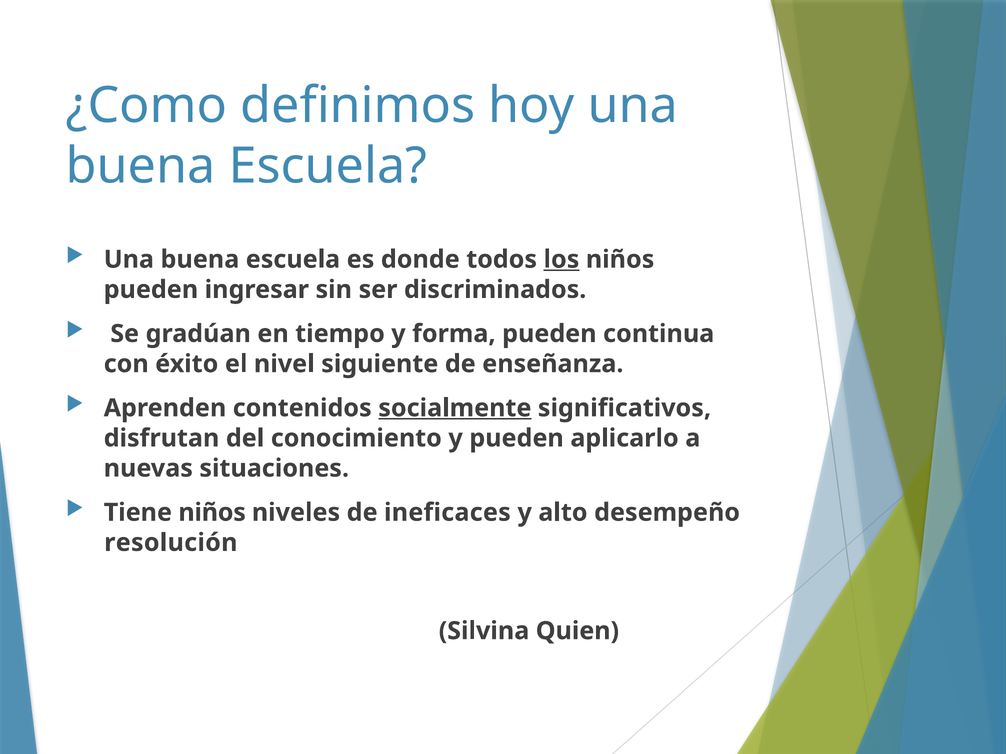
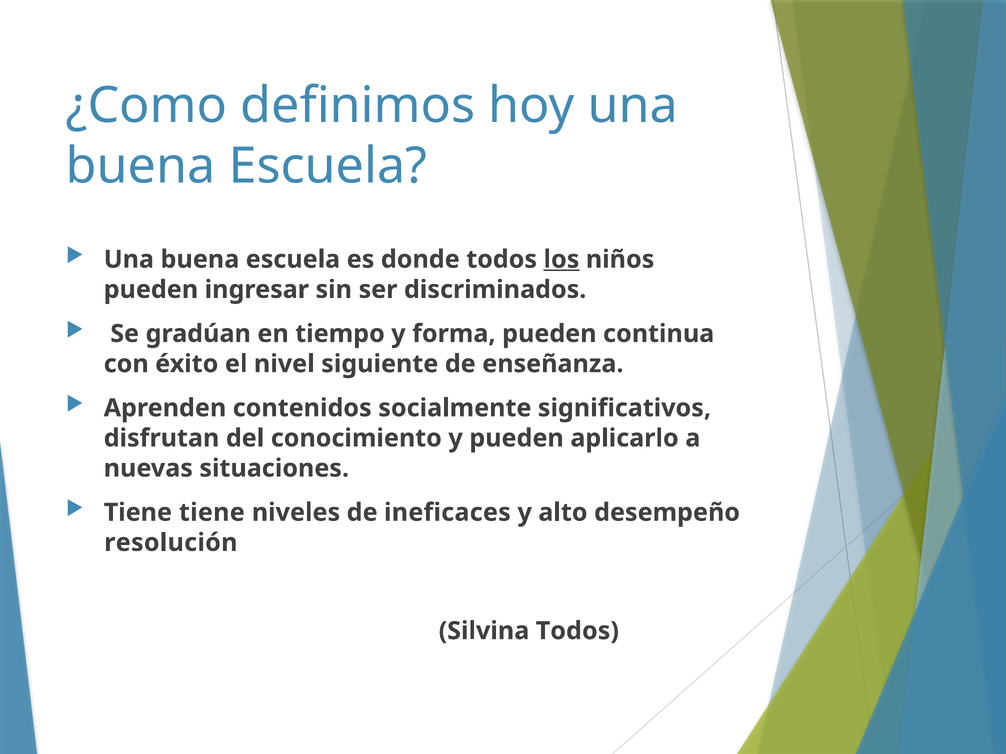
socialmente underline: present -> none (455, 408)
Tiene niños: niños -> tiene (212, 513)
Silvina Quien: Quien -> Todos (577, 631)
